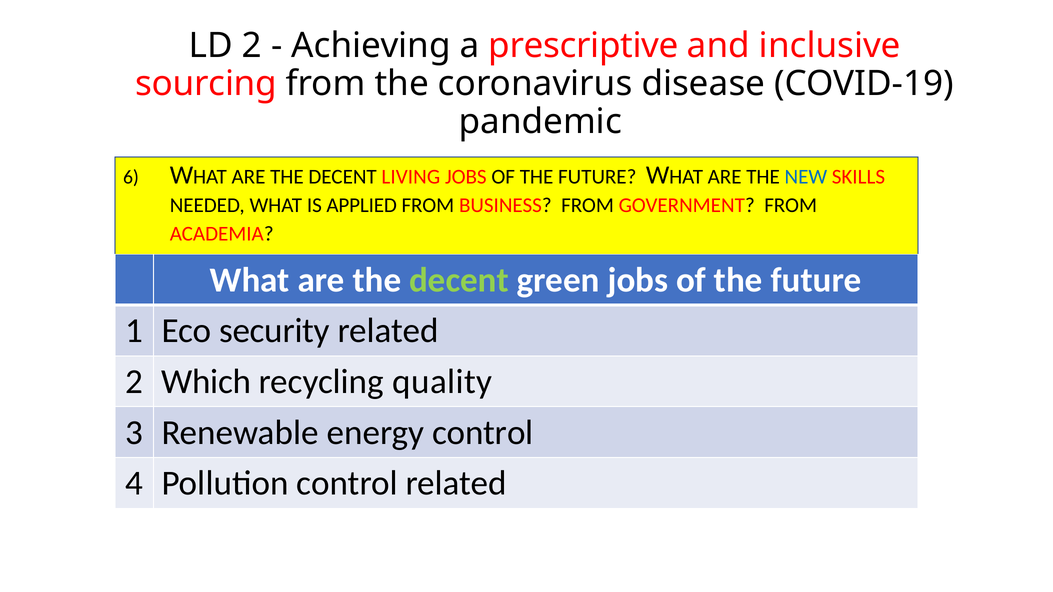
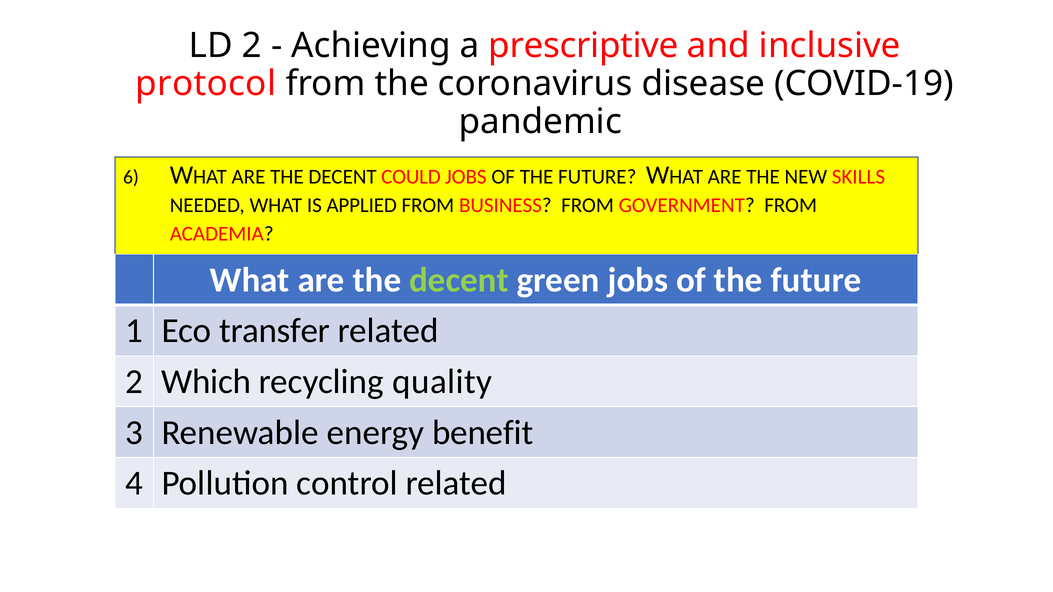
sourcing: sourcing -> protocol (206, 84)
LIVING: LIVING -> COULD (411, 177)
NEW colour: blue -> black (806, 177)
security: security -> transfer (275, 331)
energy control: control -> benefit (483, 433)
